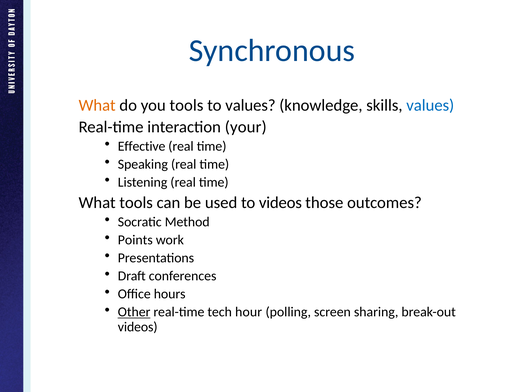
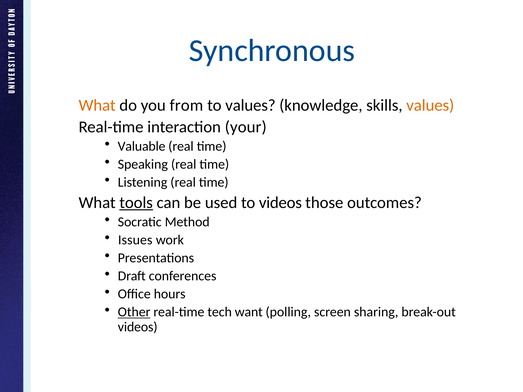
you tools: tools -> from (186, 105)
values colour: blue -> orange (430, 105)
Effective: Effective -> Valuable (142, 146)
tools underline: none -> present (136, 203)
Points: Points -> Issues (135, 240)
hour: hour -> want (249, 312)
